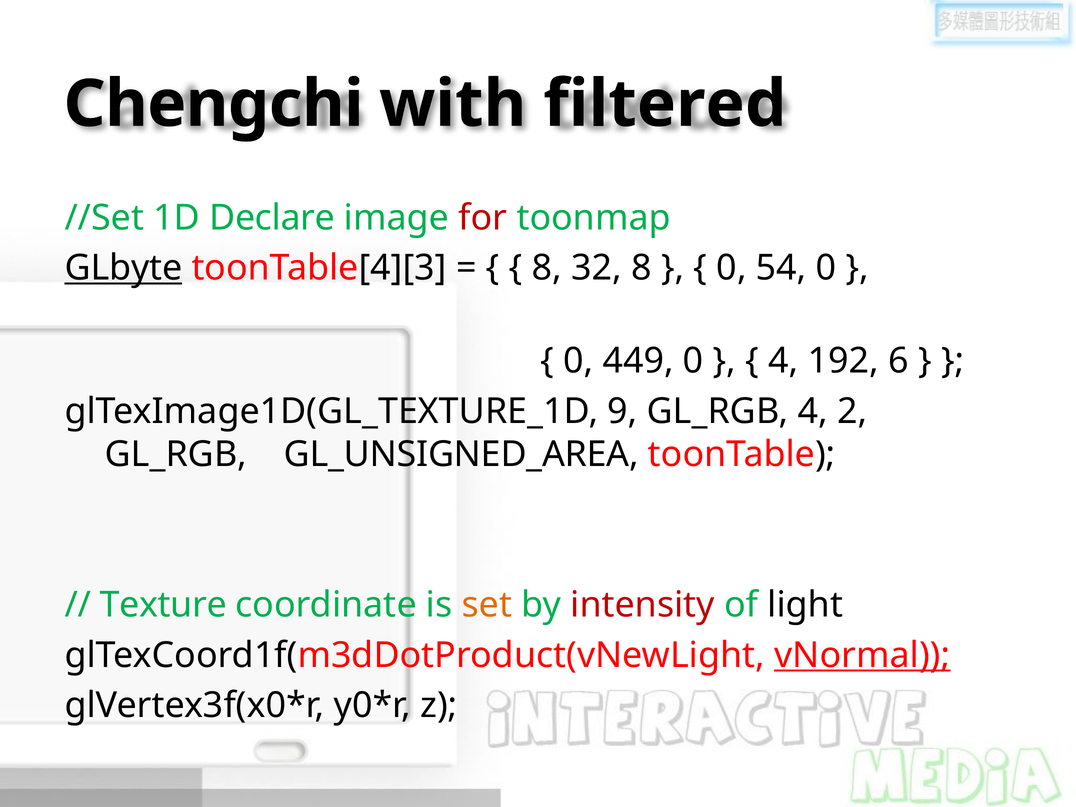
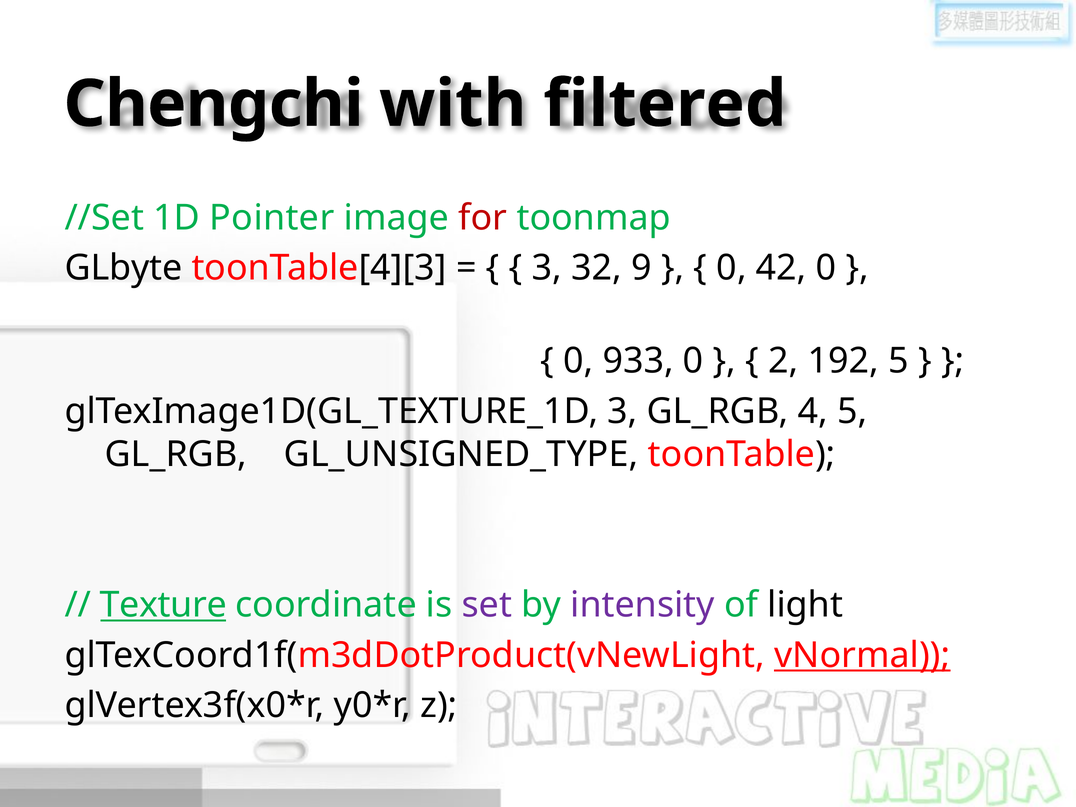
Declare: Declare -> Pointer (272, 218)
GLbyte underline: present -> none (123, 268)
8: 8 -> 3 (547, 268)
32 8: 8 -> 9 (641, 268)
54: 54 -> 42 (781, 268)
449: 449 -> 933 (638, 361)
4: 4 -> 2 (783, 361)
192 6: 6 -> 5 (898, 361)
glTexImage1D(GL_TEXTURE_1D 9: 9 -> 3 (623, 411)
4 2: 2 -> 5 (852, 411)
GL_UNSIGNED_AREA: GL_UNSIGNED_AREA -> GL_UNSIGNED_TYPE (461, 454)
Texture underline: none -> present (163, 605)
set colour: orange -> purple (487, 605)
intensity colour: red -> purple (643, 605)
